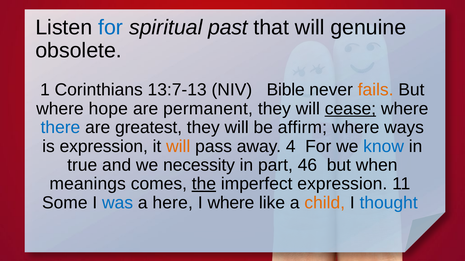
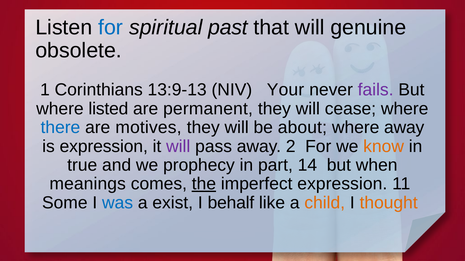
13:7-13: 13:7-13 -> 13:9-13 (177, 90)
Bible: Bible -> Your (285, 90)
fails colour: orange -> purple (376, 90)
hope: hope -> listed (108, 109)
cease underline: present -> none (350, 109)
greatest: greatest -> motives (148, 128)
affirm: affirm -> about (302, 128)
where ways: ways -> away (404, 128)
will colour: orange -> purple (178, 147)
4: 4 -> 2 (291, 147)
know colour: blue -> orange (384, 147)
necessity: necessity -> prophecy (199, 165)
46: 46 -> 14 (307, 165)
here: here -> exist (173, 203)
I where: where -> behalf (231, 203)
thought colour: blue -> orange (389, 203)
